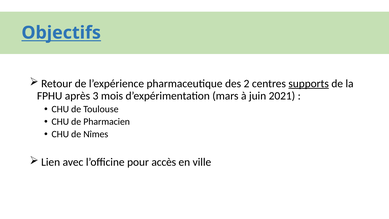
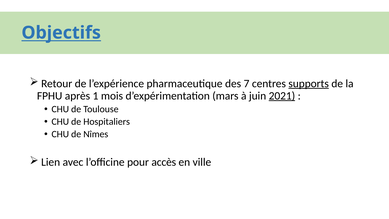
2: 2 -> 7 (247, 83)
3: 3 -> 1 (96, 96)
2021 underline: none -> present (282, 96)
Pharmacien: Pharmacien -> Hospitaliers (107, 122)
